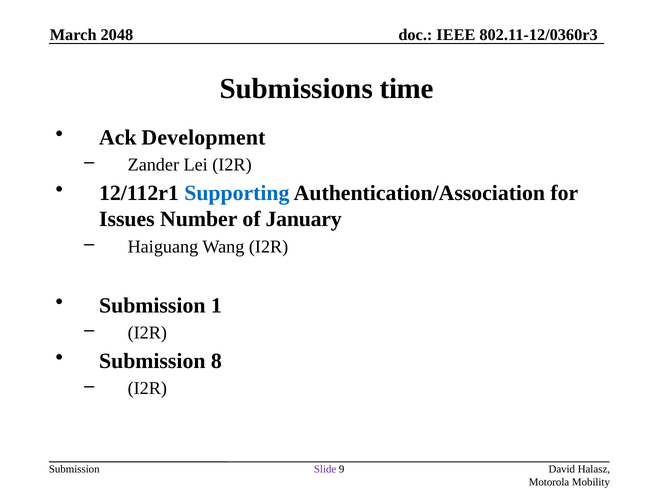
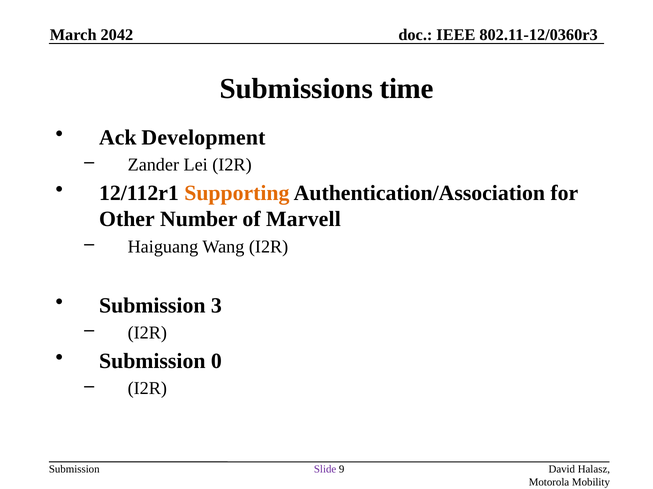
2048: 2048 -> 2042 (117, 35)
Supporting colour: blue -> orange (237, 193)
Issues: Issues -> Other (127, 220)
January: January -> Marvell (303, 220)
1: 1 -> 3 (216, 306)
8: 8 -> 0 (216, 362)
